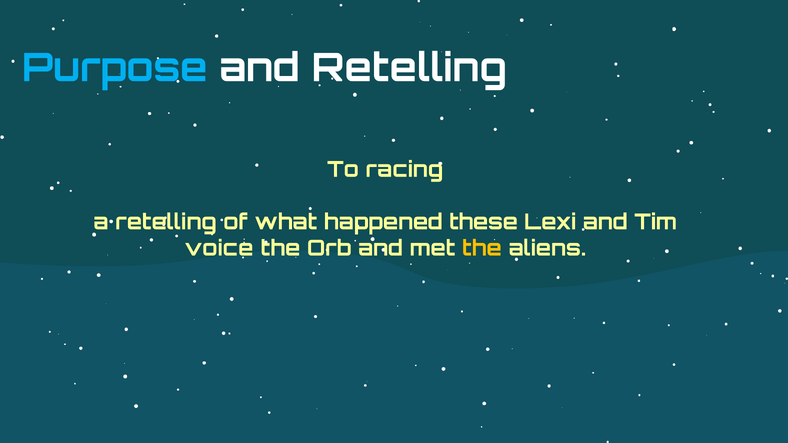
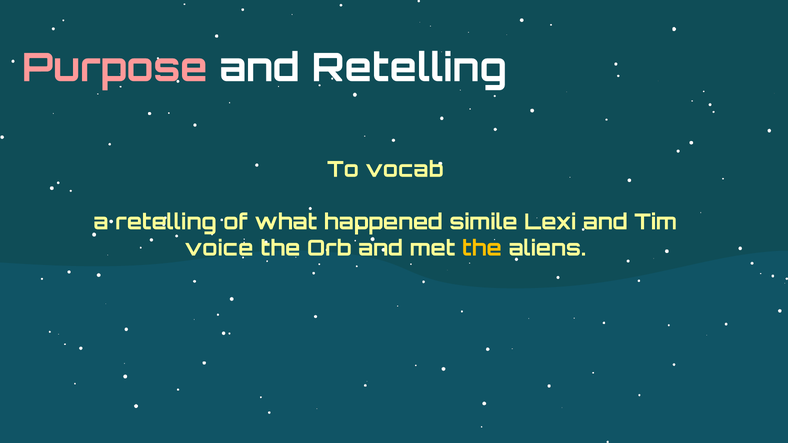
Purpose colour: light blue -> pink (115, 68)
racing: racing -> vocab (404, 170)
these: these -> simile (483, 222)
